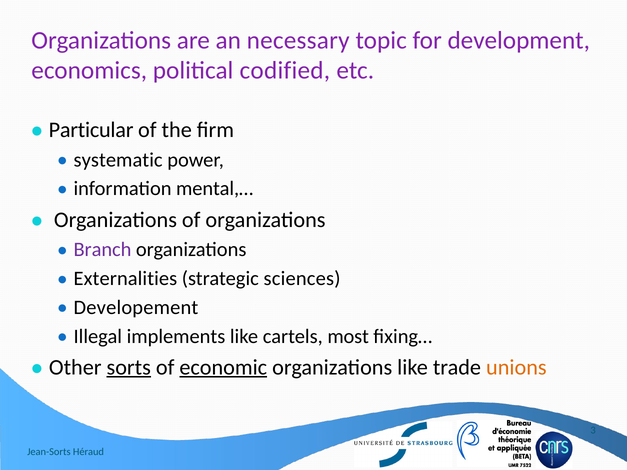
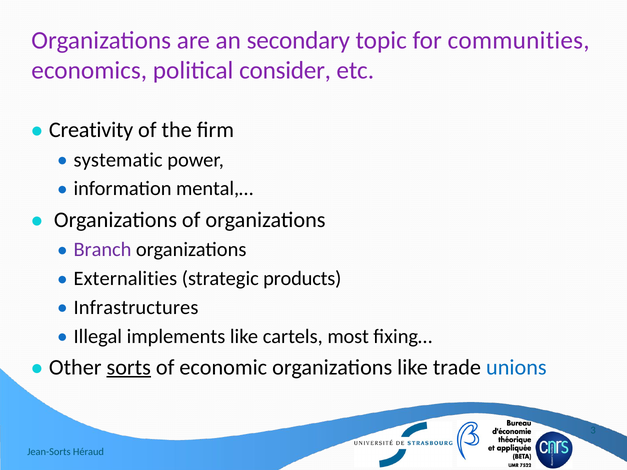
necessary: necessary -> secondary (298, 40)
development: development -> communities (519, 40)
codified: codified -> consider (285, 71)
Particular: Particular -> Creativity (91, 130)
sciences: sciences -> products (302, 279)
Developement: Developement -> Infrastructures (136, 308)
economic underline: present -> none (223, 368)
unions colour: orange -> blue (516, 368)
